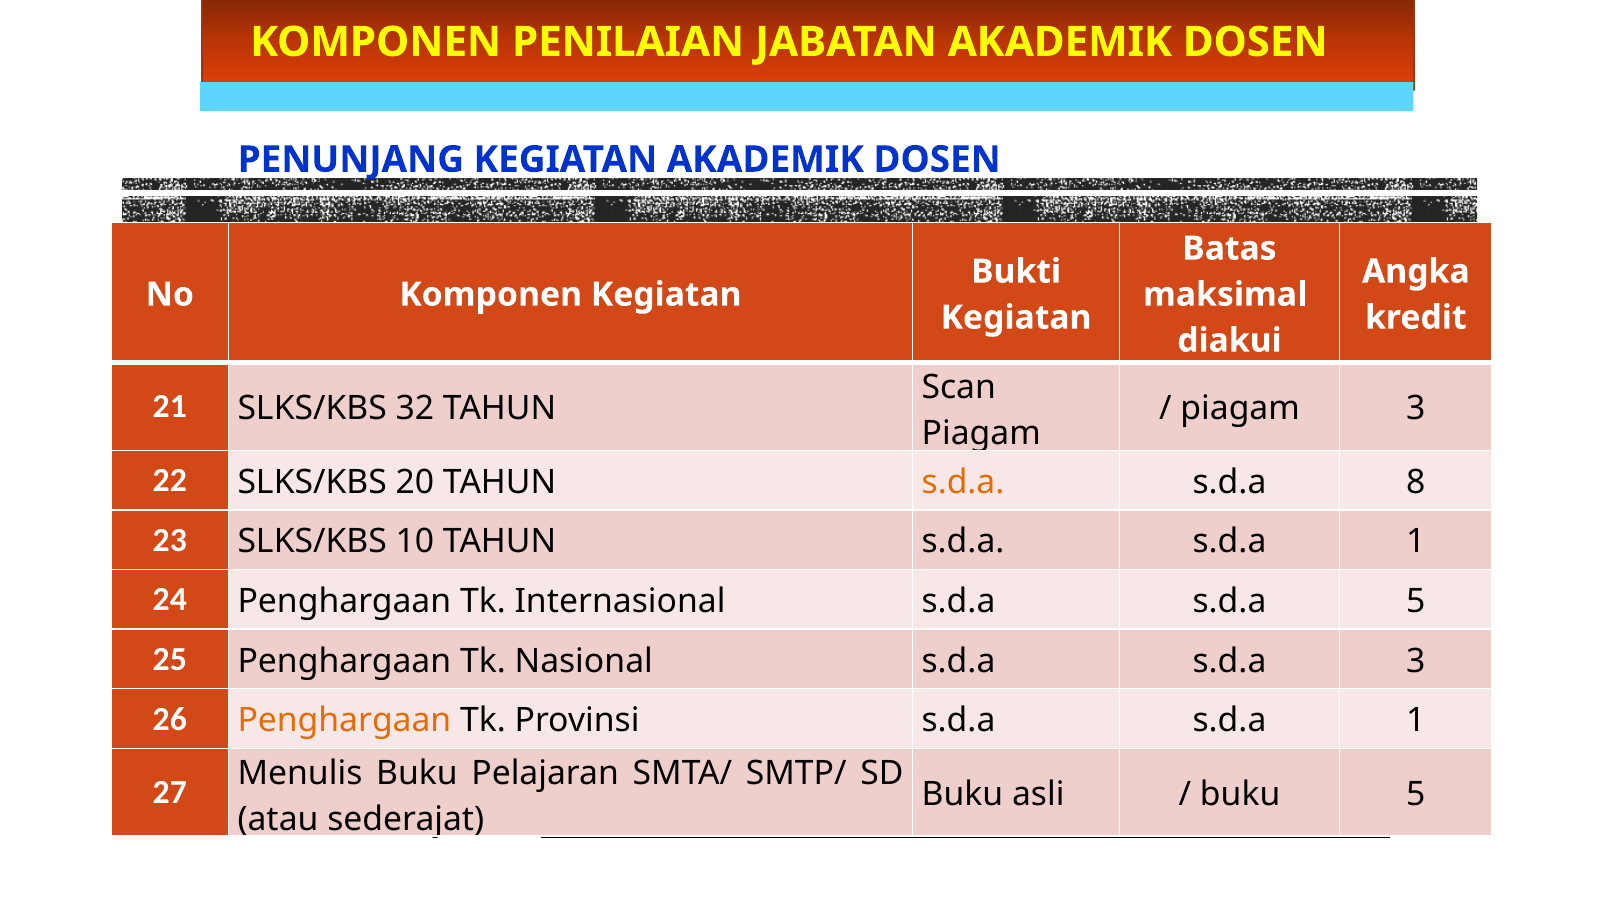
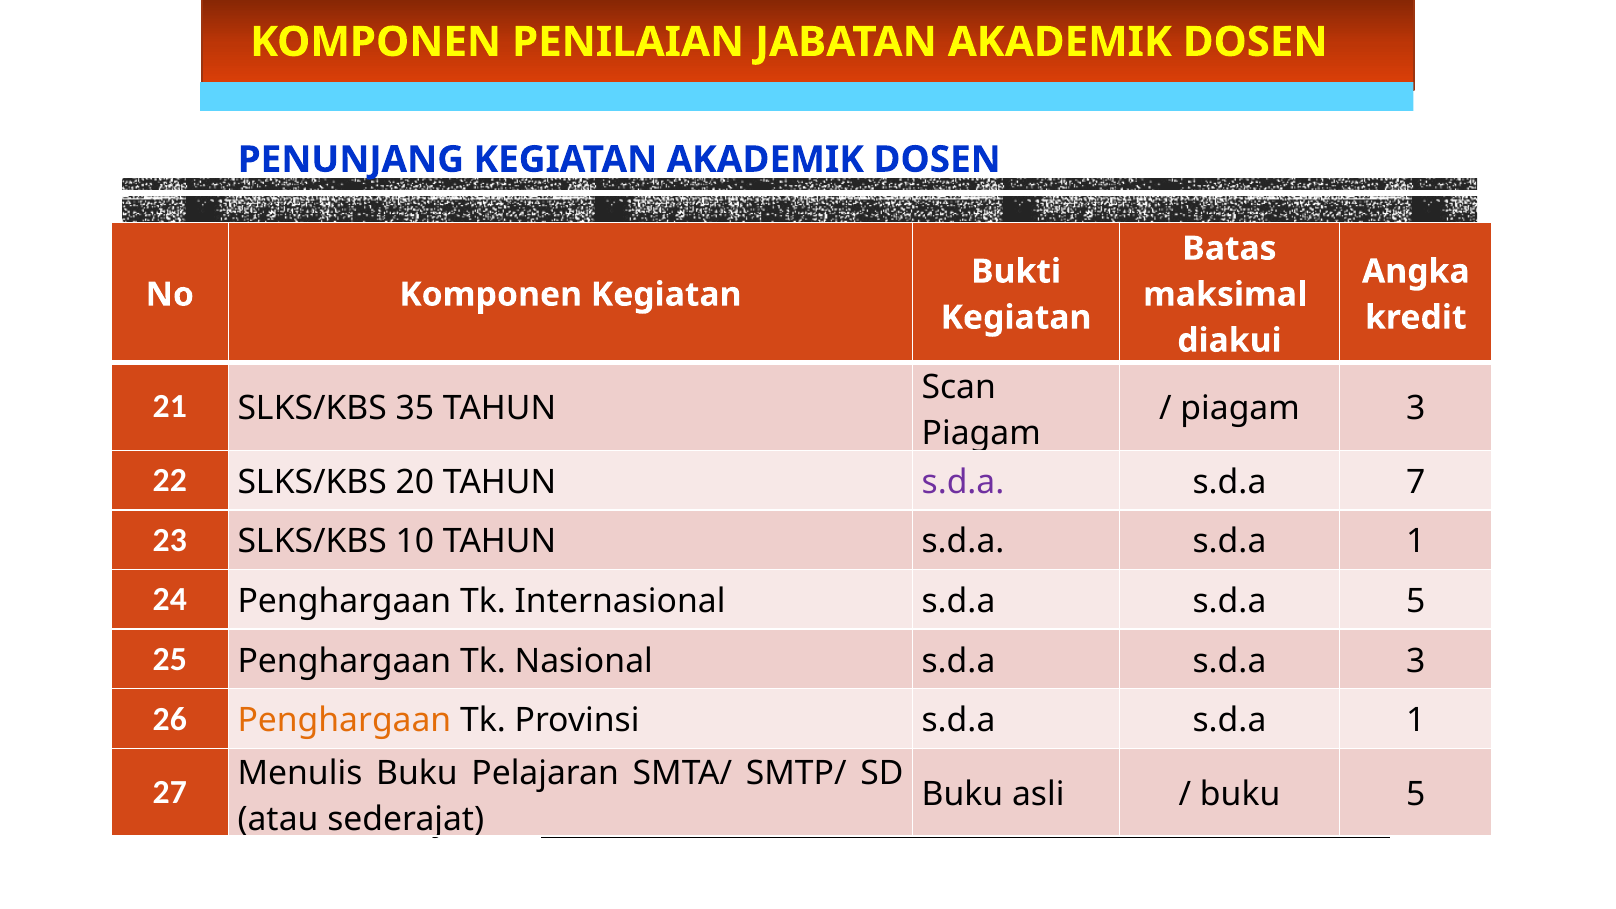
32: 32 -> 35 (415, 408)
s.d.a colour: orange -> purple (963, 482)
8: 8 -> 7 (1416, 482)
